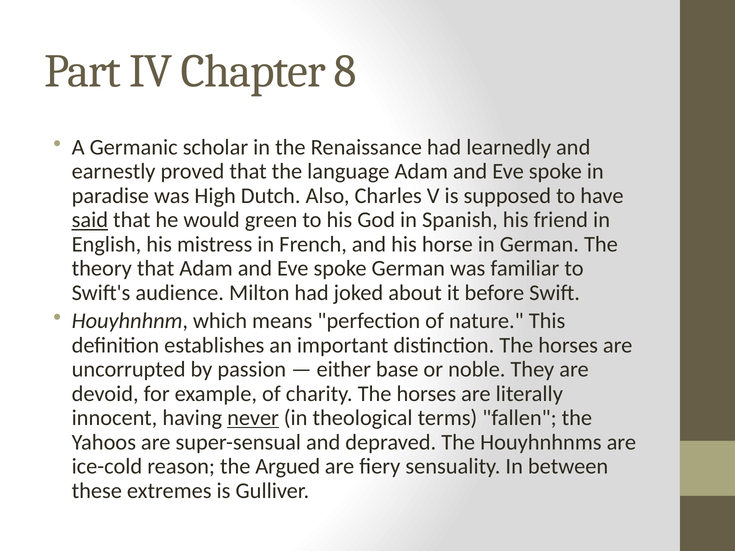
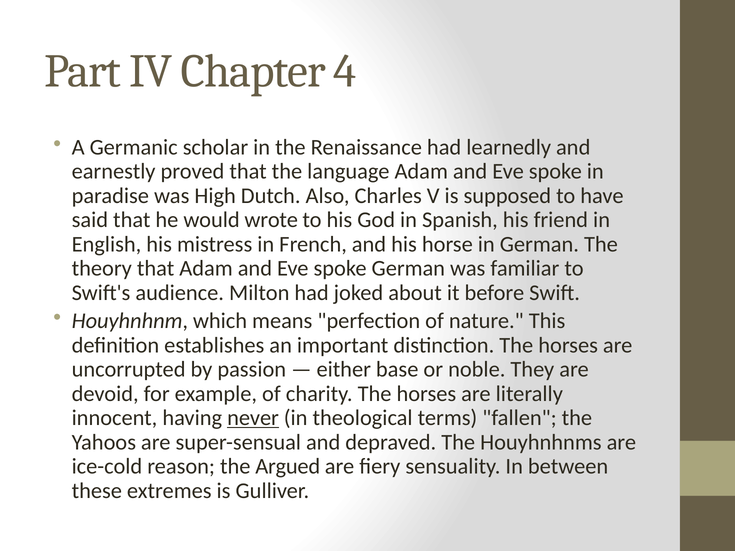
8: 8 -> 4 (345, 71)
said underline: present -> none (90, 220)
green: green -> wrote (271, 220)
